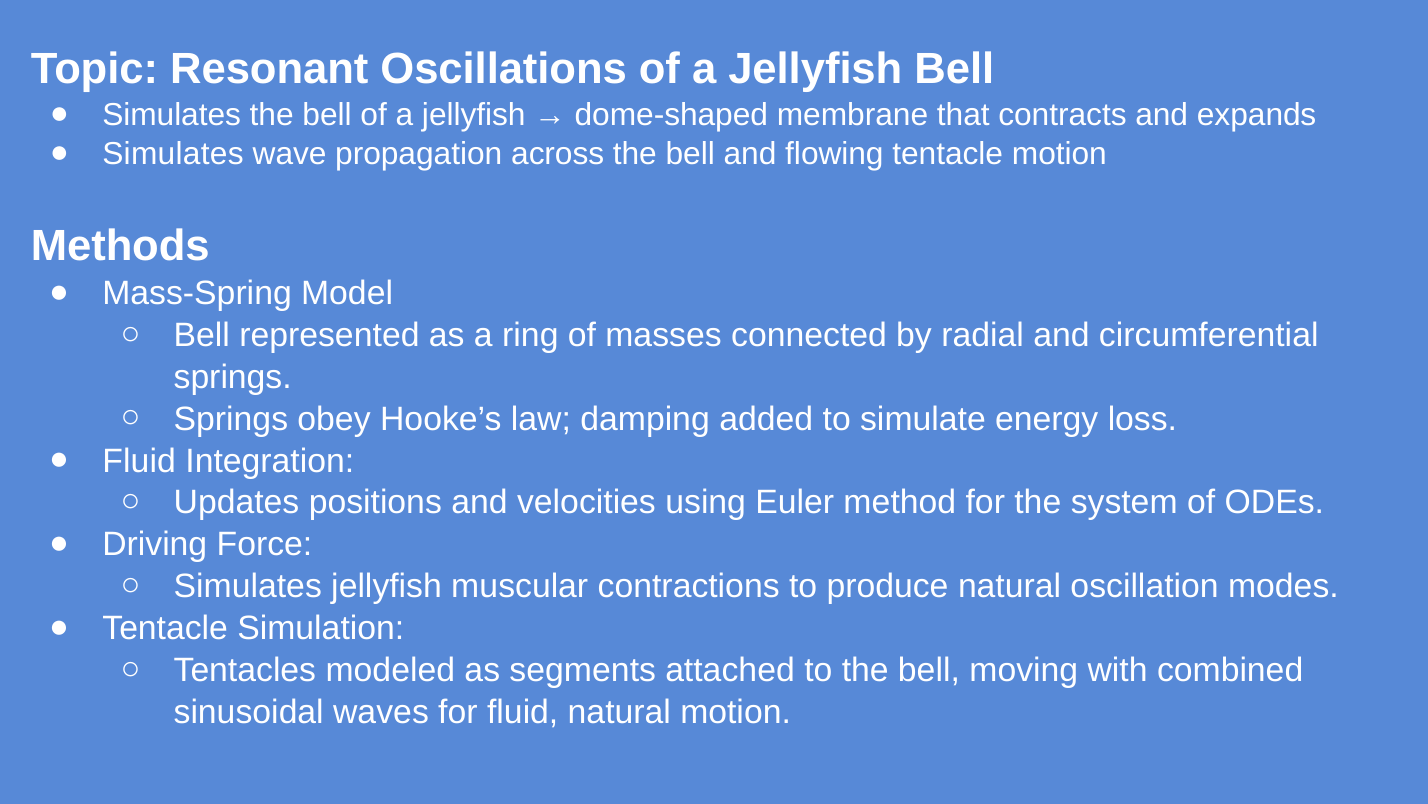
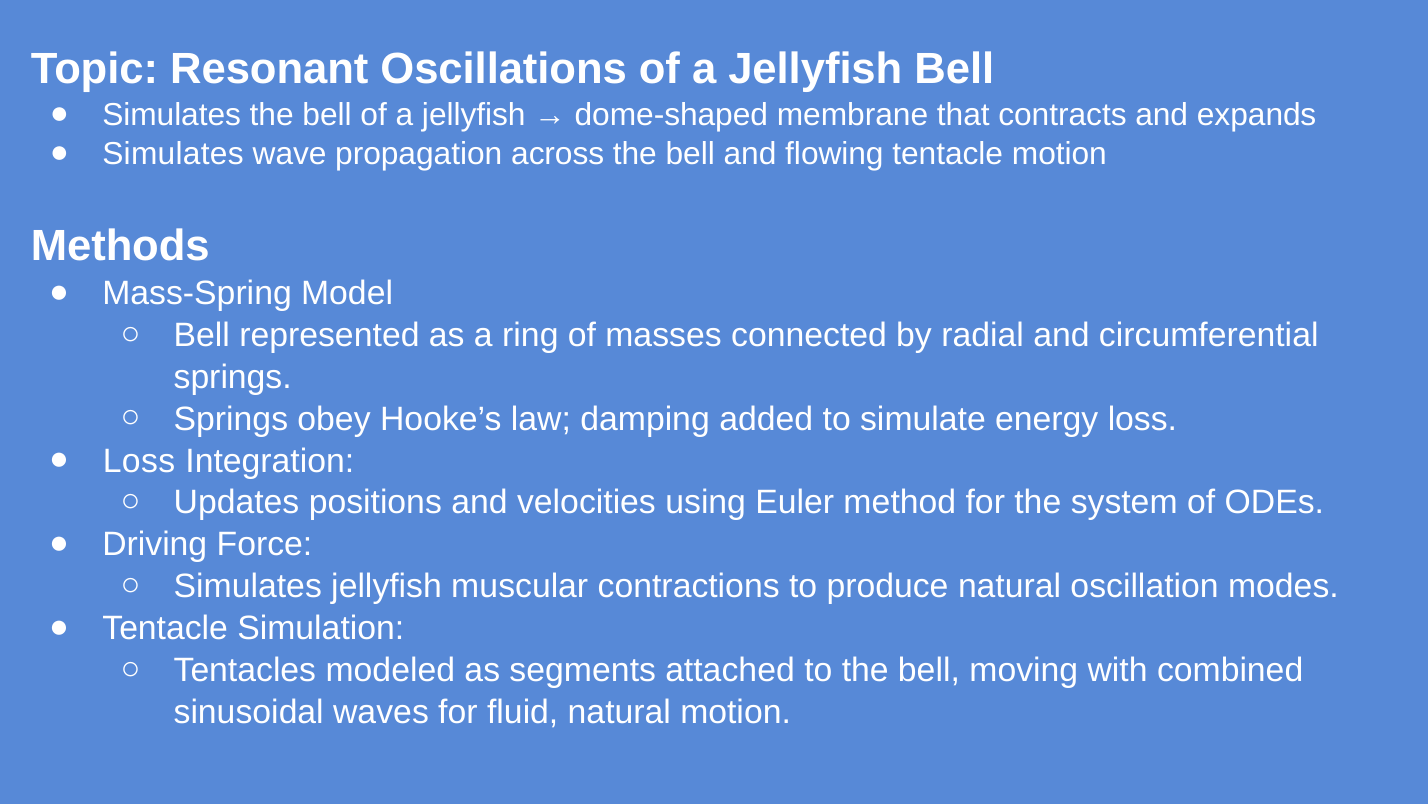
Fluid: Fluid -> Loss (139, 460)
